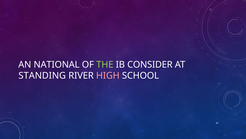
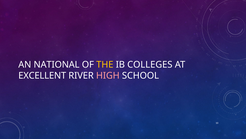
THE colour: light green -> yellow (105, 64)
CONSIDER: CONSIDER -> COLLEGES (150, 64)
STANDING: STANDING -> EXCELLENT (42, 75)
